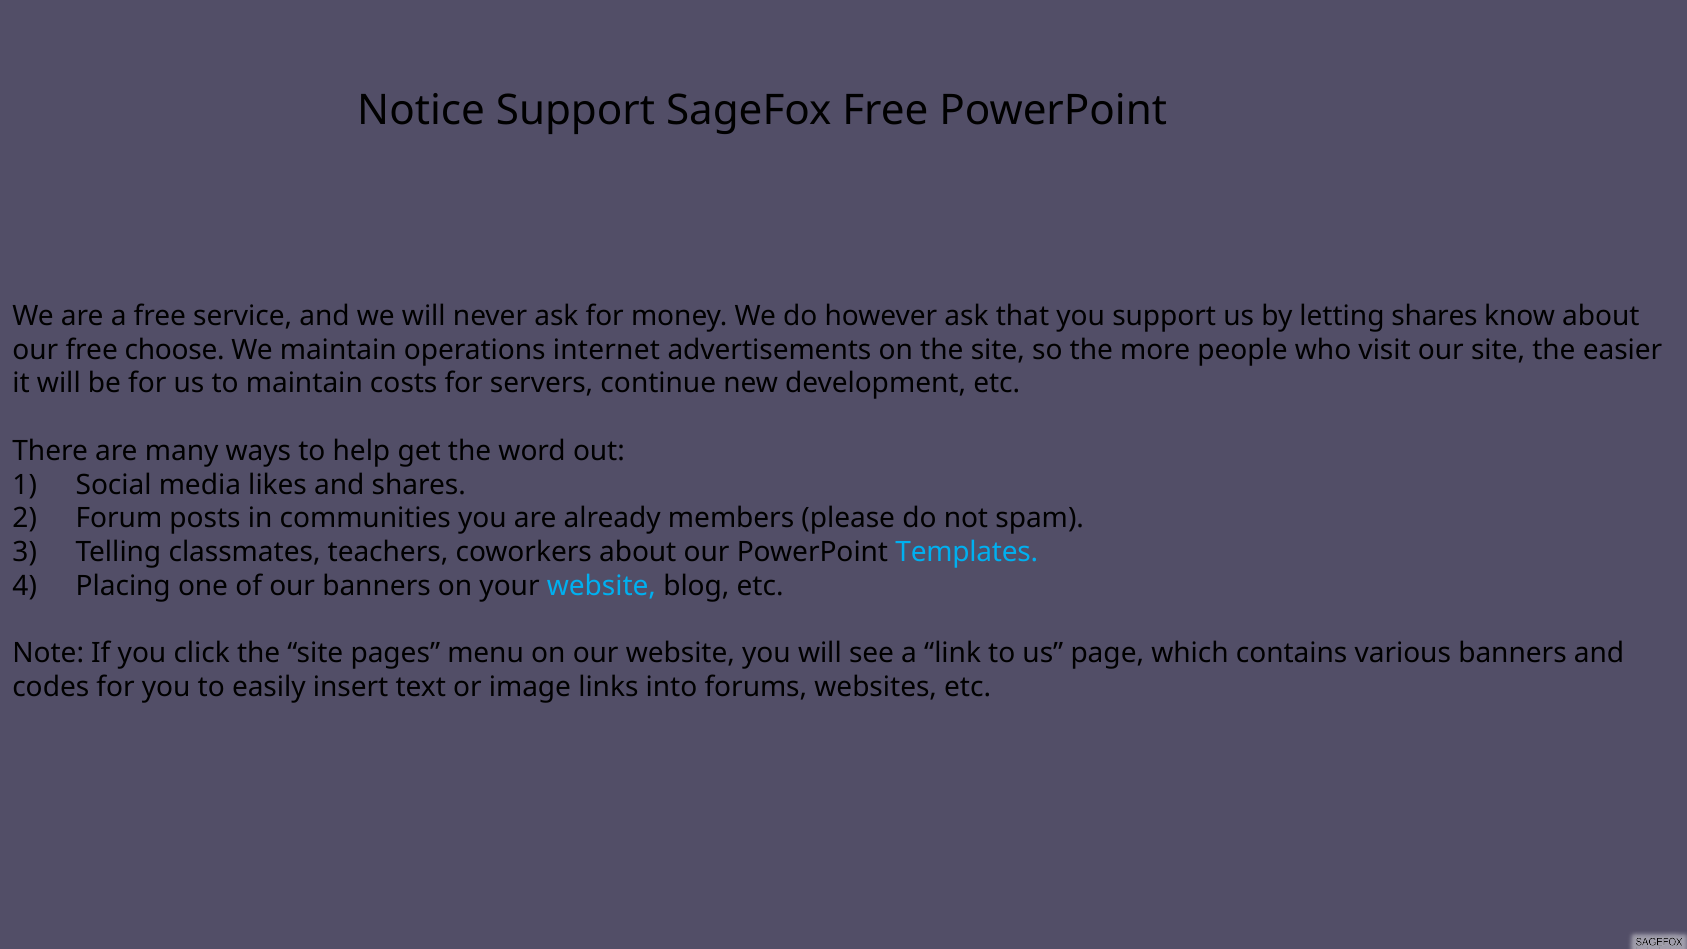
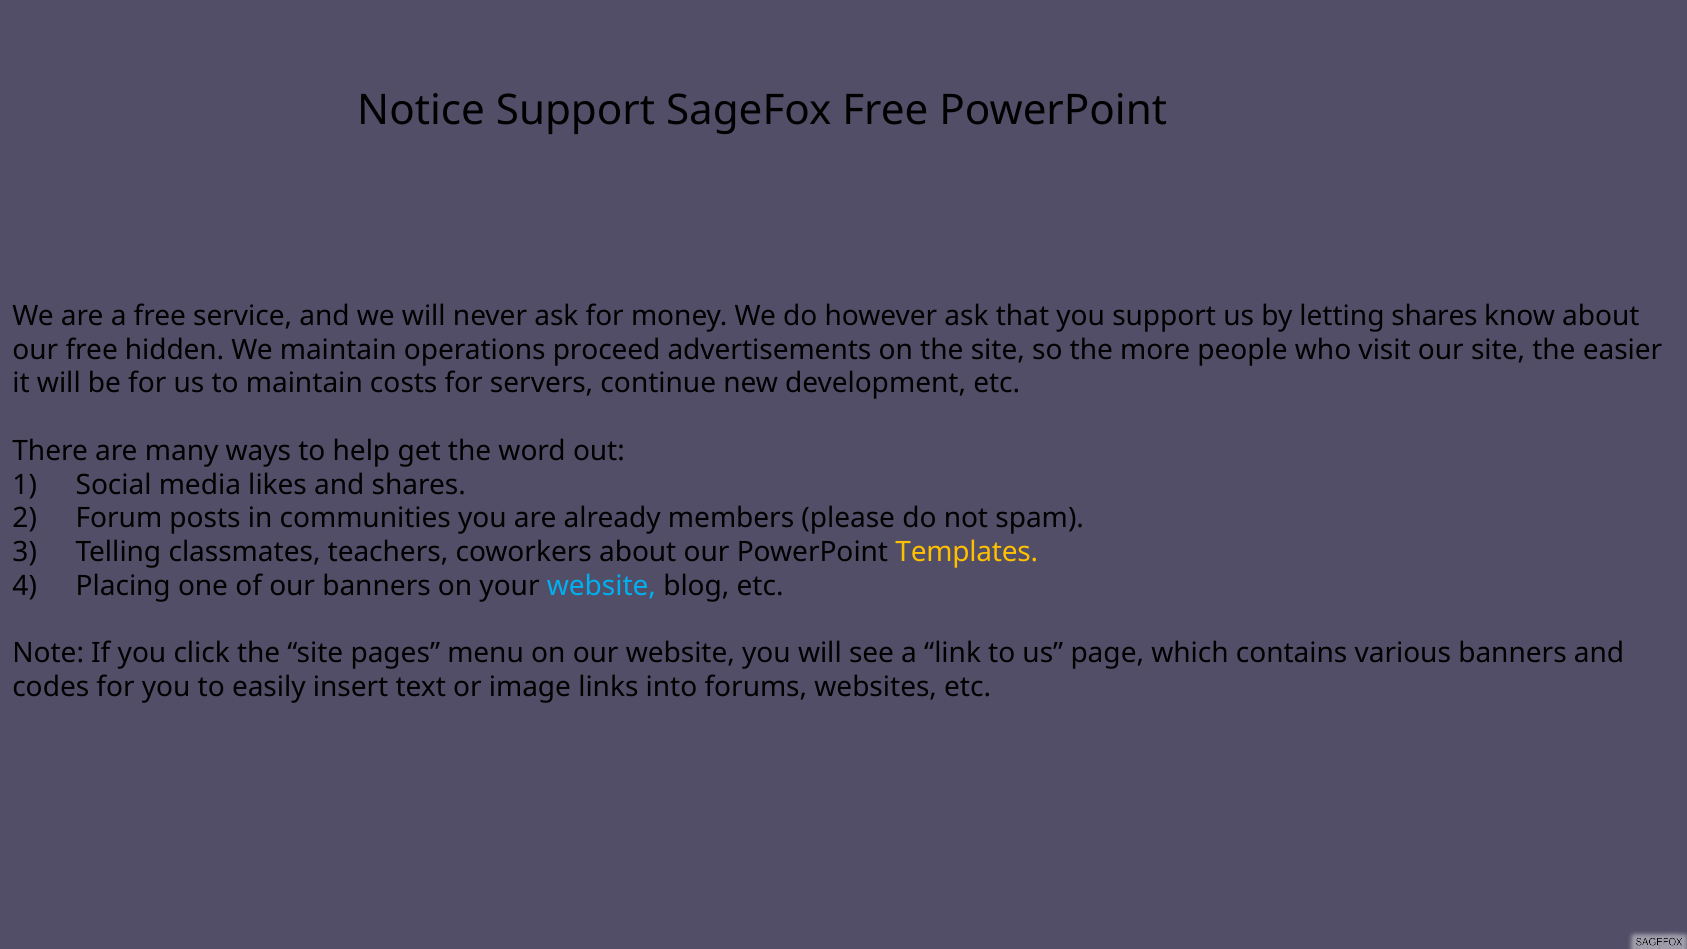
choose: choose -> hidden (175, 350)
internet: internet -> proceed (607, 350)
Templates colour: light blue -> yellow (967, 552)
